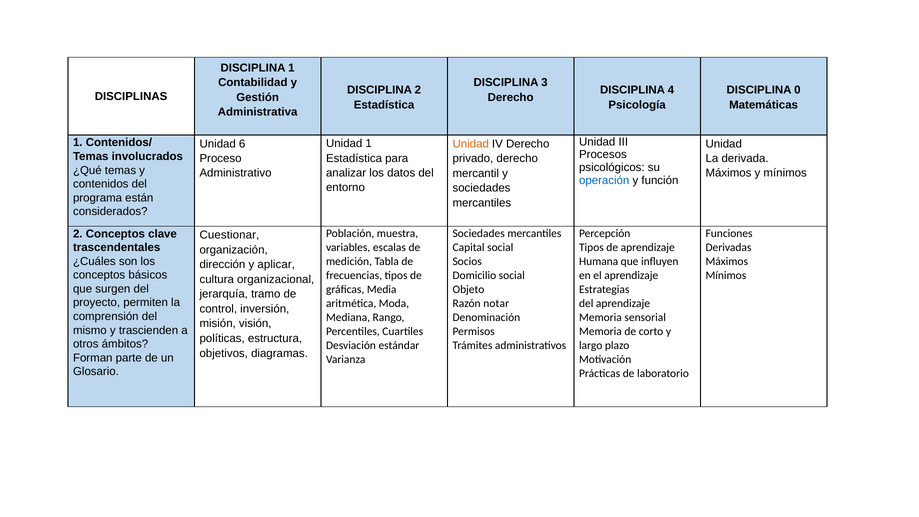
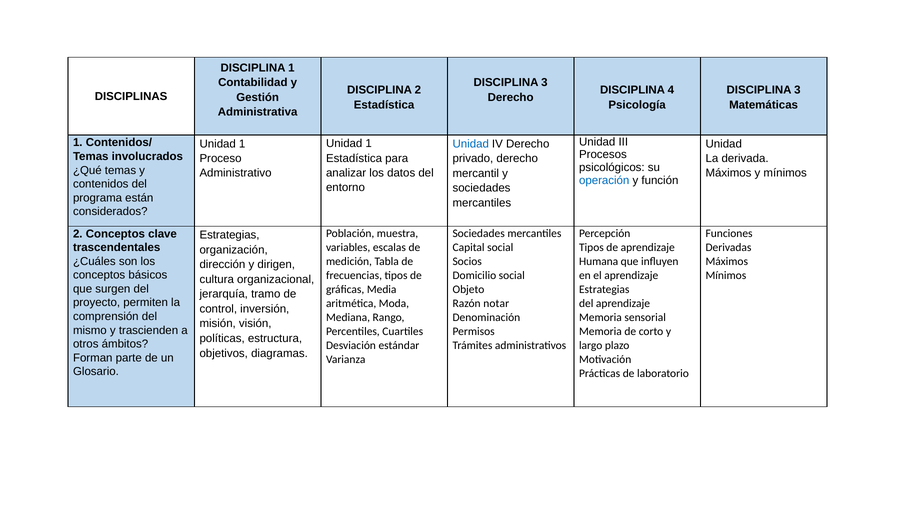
0: 0 -> 3 (797, 90)
6: 6 -> 1 (242, 144)
Unidad colour: orange -> blue (471, 144)
Cuestionar: Cuestionar -> Estrategias (229, 235)
aplicar: aplicar -> dirigen (276, 264)
